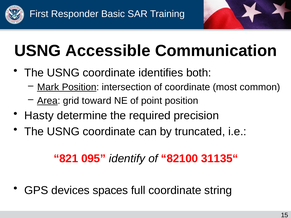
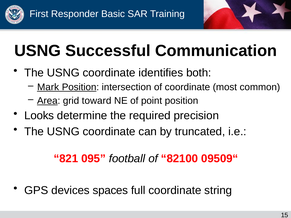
Accessible: Accessible -> Successful (108, 51)
Hasty: Hasty -> Looks (39, 116)
identify: identify -> football (127, 159)
31135“: 31135“ -> 09509“ (220, 159)
